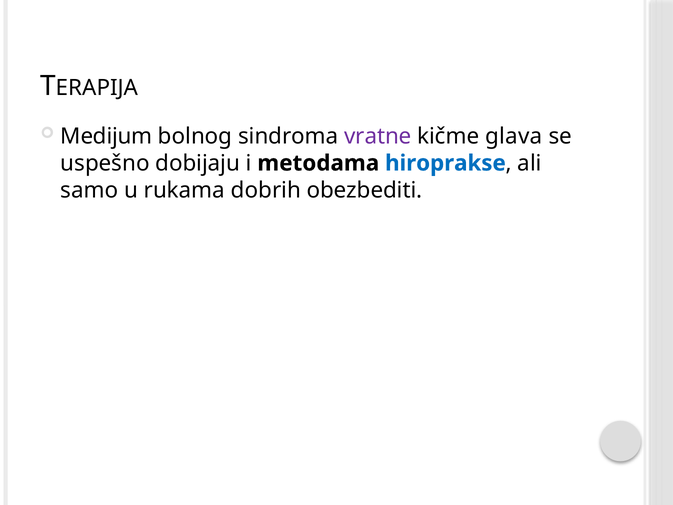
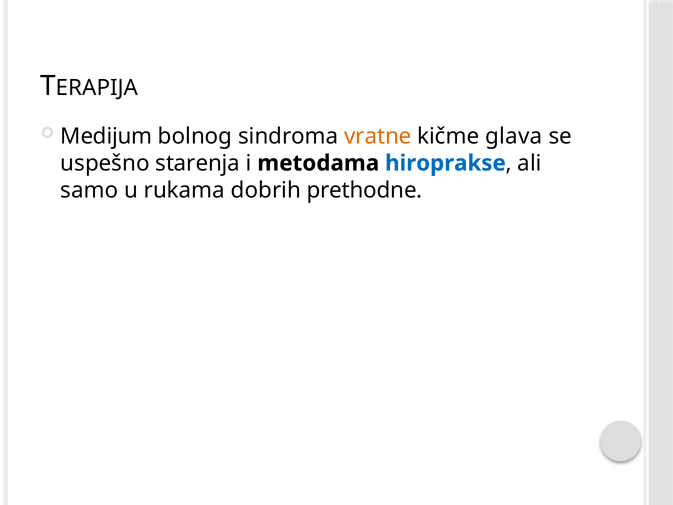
vratne colour: purple -> orange (378, 136)
dobijaju: dobijaju -> starenja (198, 163)
obezbediti: obezbediti -> prethodne (365, 190)
